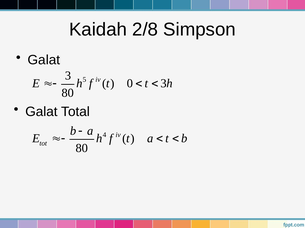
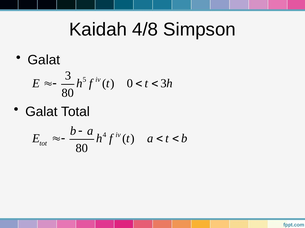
2/8: 2/8 -> 4/8 (145, 30)
